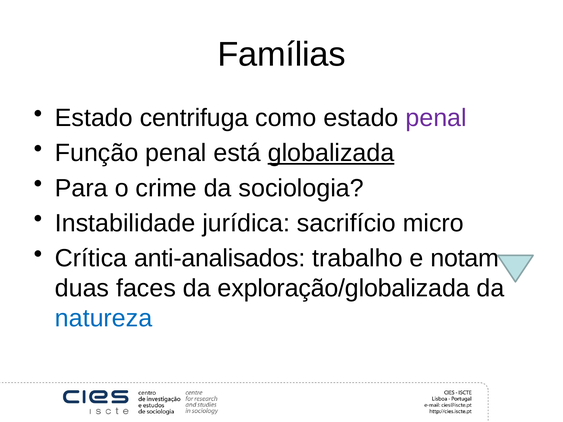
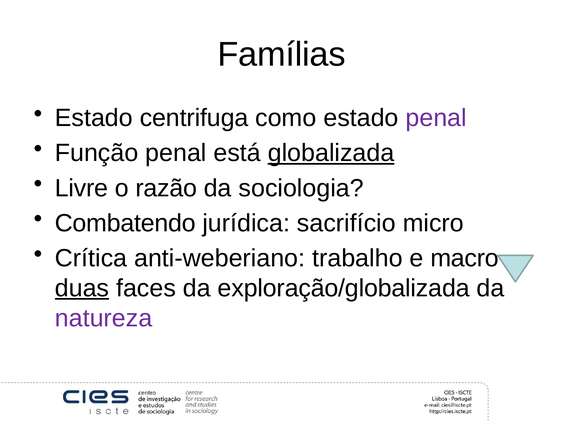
Para: Para -> Livre (81, 188)
crime: crime -> razão (166, 188)
Instabilidade: Instabilidade -> Combatendo (125, 223)
anti-analisados: anti-analisados -> anti-weberiano (220, 258)
notam: notam -> macro (465, 258)
duas underline: none -> present (82, 288)
natureza colour: blue -> purple (104, 318)
